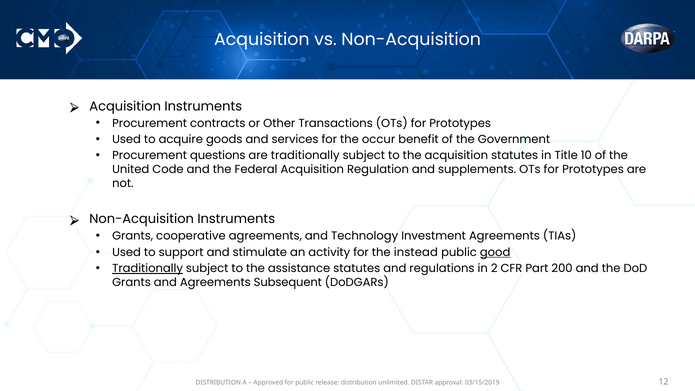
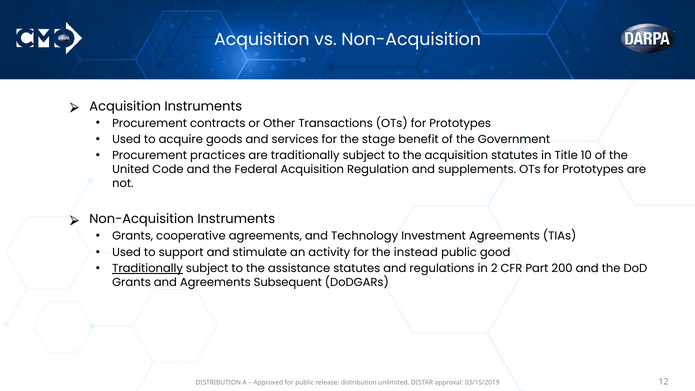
occur: occur -> stage (379, 139)
questions: questions -> practices (218, 156)
good underline: present -> none (495, 252)
